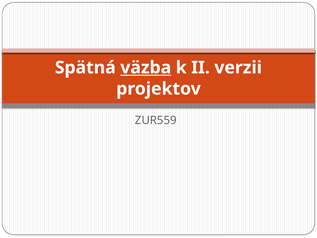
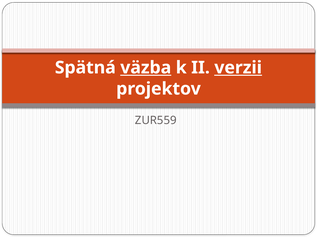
verzii underline: none -> present (238, 68)
